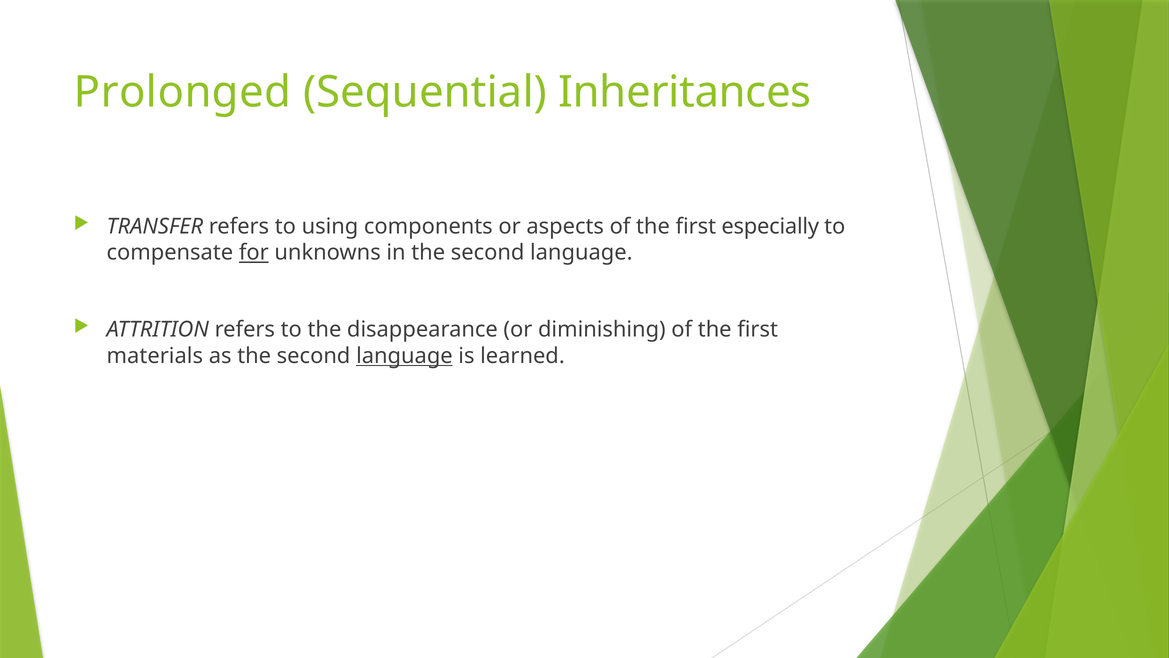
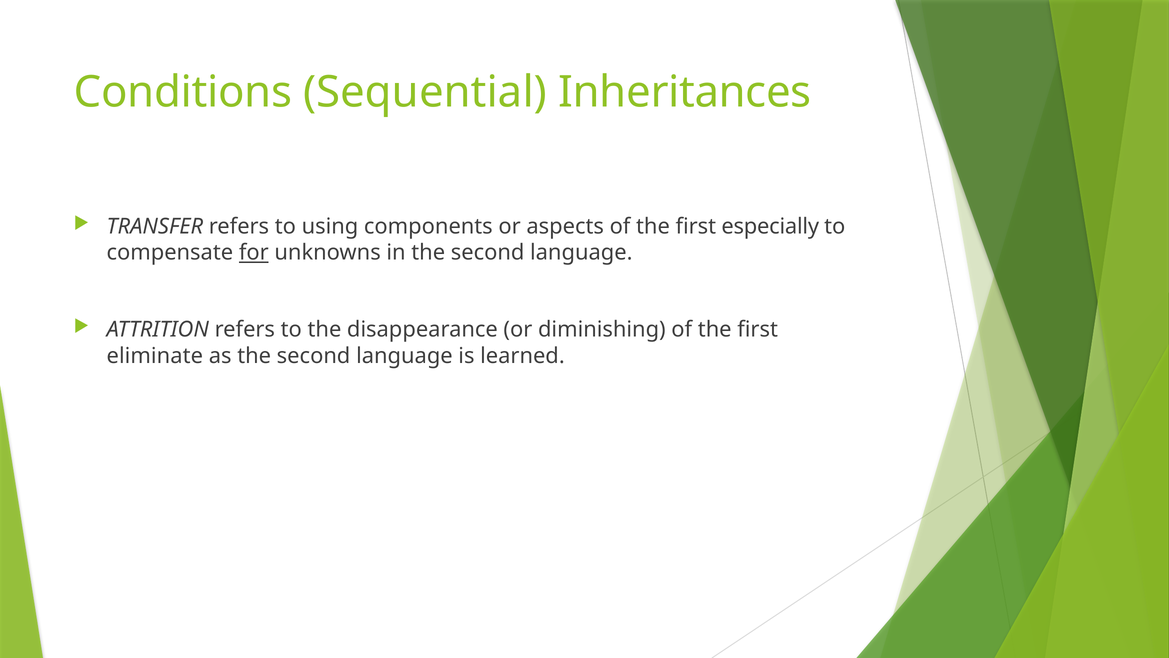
Prolonged: Prolonged -> Conditions (183, 92)
materials: materials -> eliminate (155, 356)
language underline: present -> none (404, 356)
